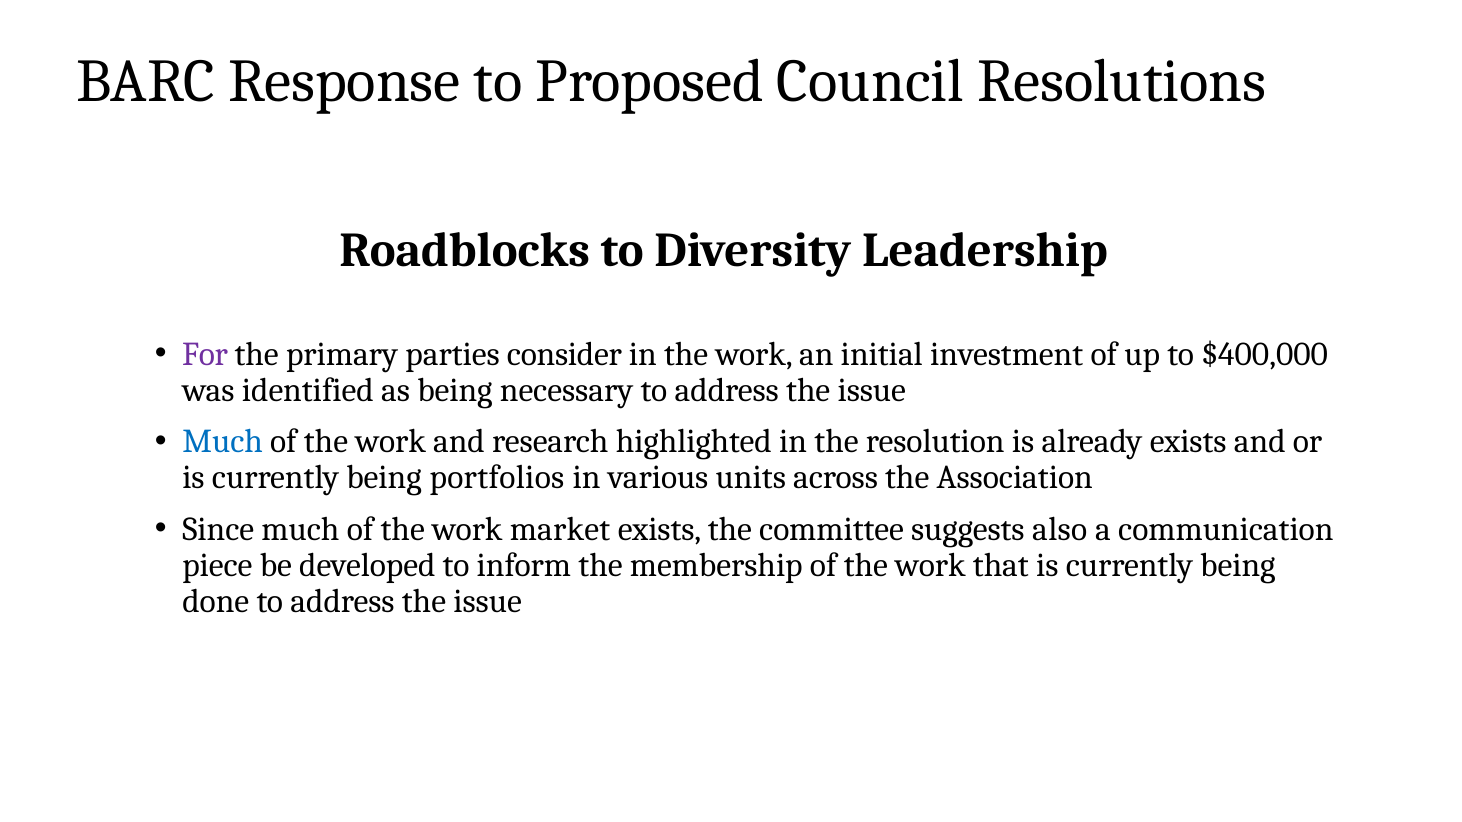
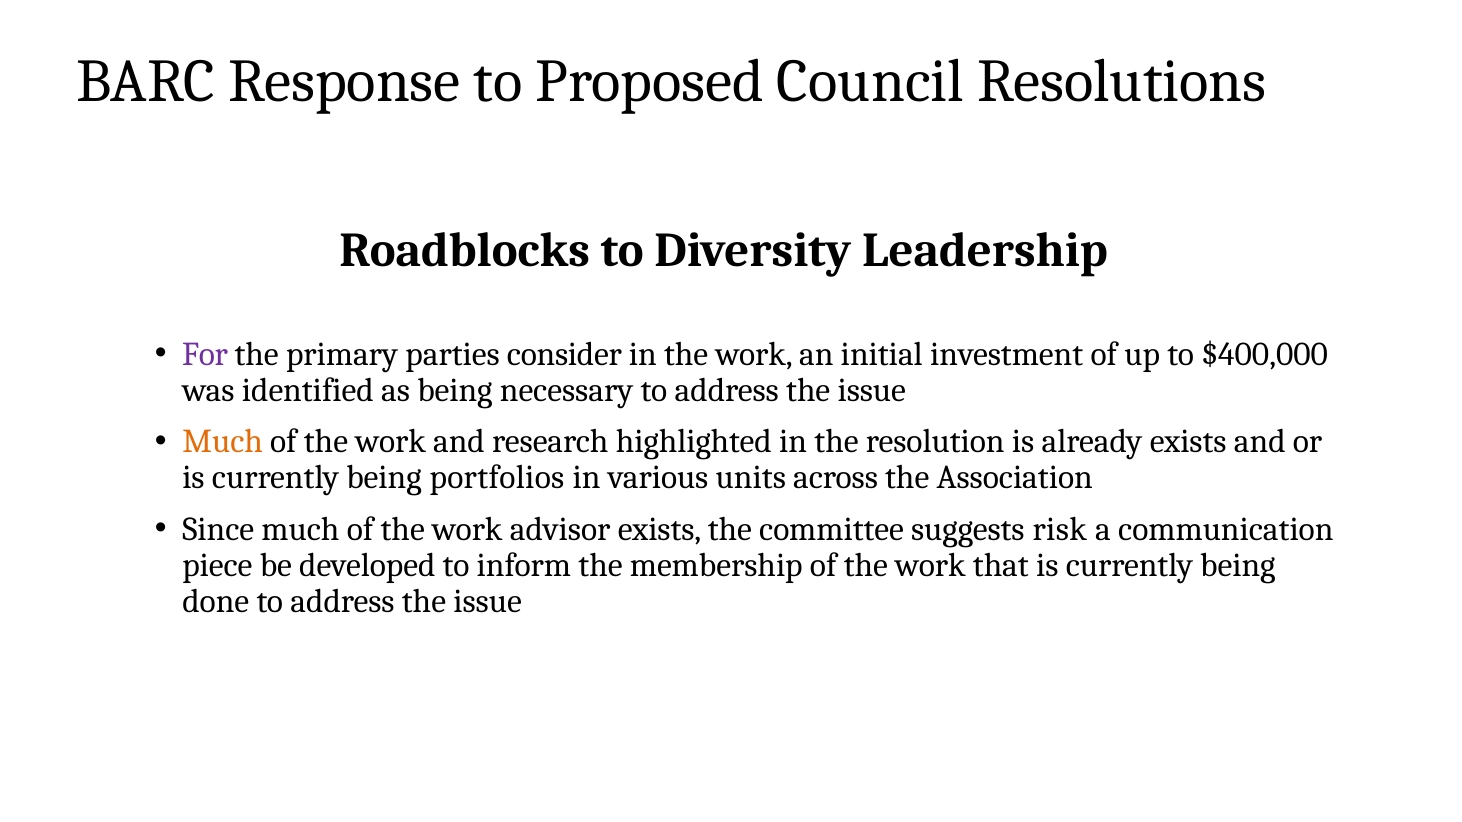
Much colour: blue -> orange (223, 442)
market: market -> advisor (560, 529)
also: also -> risk (1060, 529)
